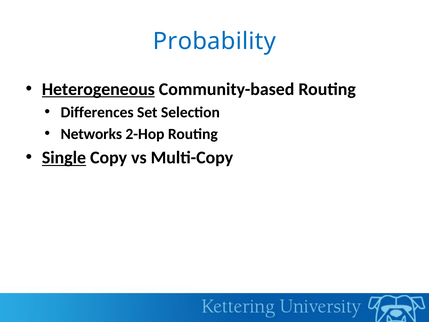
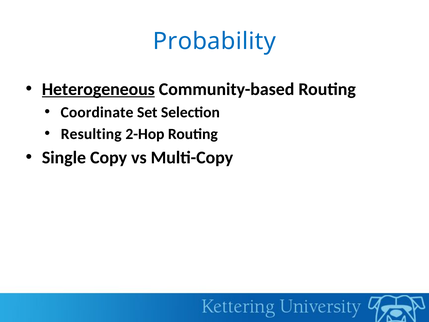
Differences: Differences -> Coordinate (97, 112)
Networks: Networks -> Resulting (91, 134)
Single underline: present -> none (64, 158)
